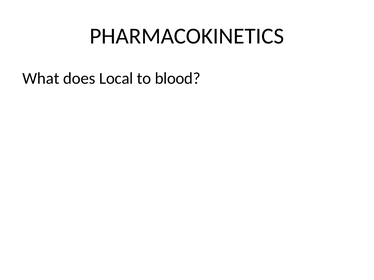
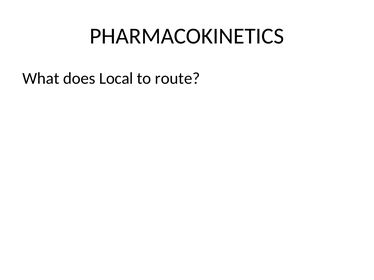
blood: blood -> route (177, 78)
